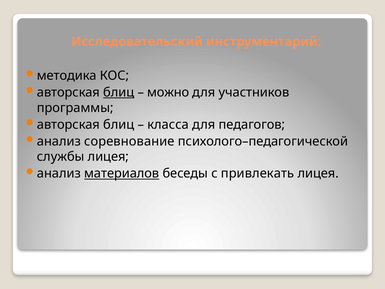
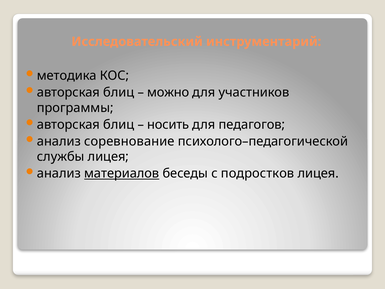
блиц underline: present -> none (119, 92)
класса: класса -> носить (168, 124)
привлекать: привлекать -> подростков (258, 173)
